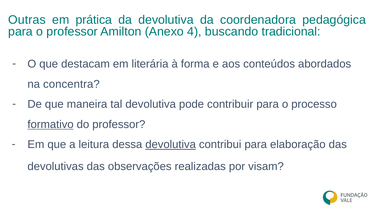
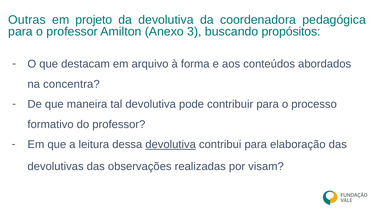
prática: prática -> projeto (94, 20)
4: 4 -> 3 (194, 32)
tradicional: tradicional -> propósitos (291, 32)
literária: literária -> arquivo (150, 64)
formativo underline: present -> none (51, 125)
